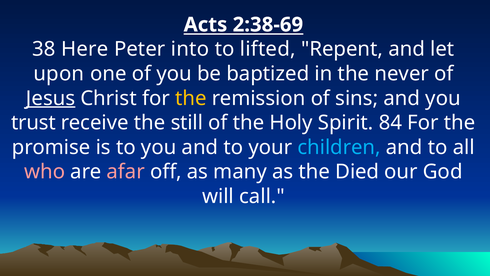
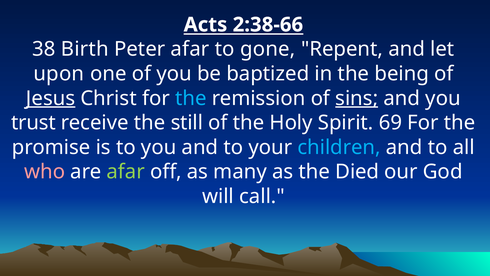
2:38-69: 2:38-69 -> 2:38-66 (268, 25)
Here: Here -> Birth (85, 49)
Peter into: into -> afar (190, 49)
lifted: lifted -> gone (268, 49)
never: never -> being (402, 74)
the colour: yellow -> light blue (191, 98)
sins underline: none -> present (357, 98)
84: 84 -> 69 (390, 123)
afar colour: pink -> light green (126, 172)
